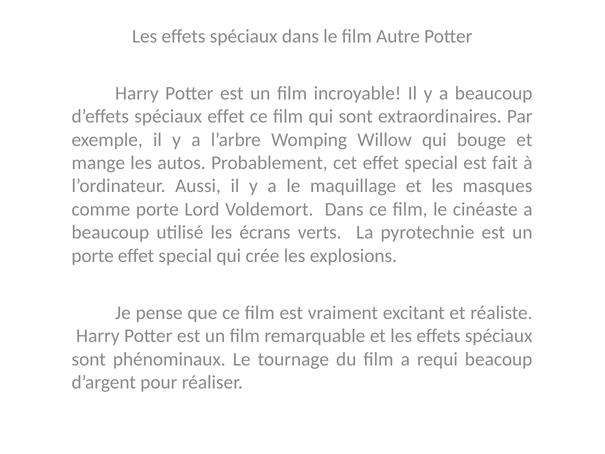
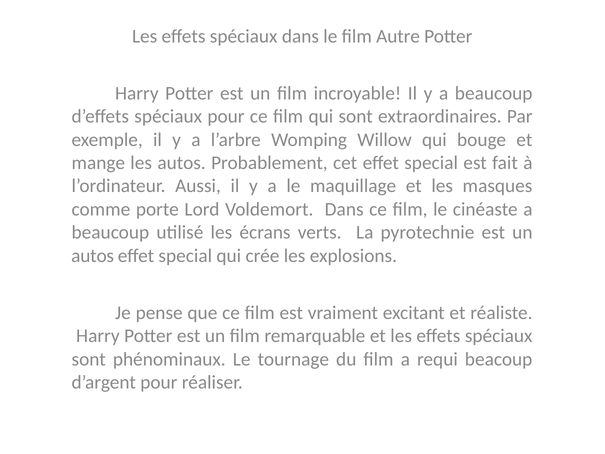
spéciaux effet: effet -> pour (226, 116)
porte: porte -> autos (93, 255)
